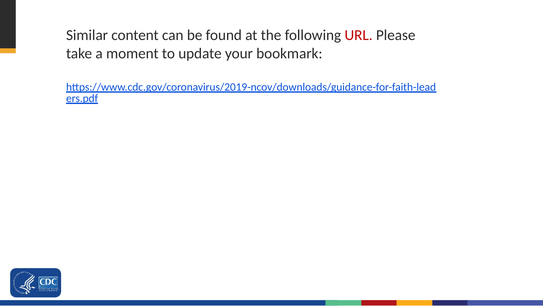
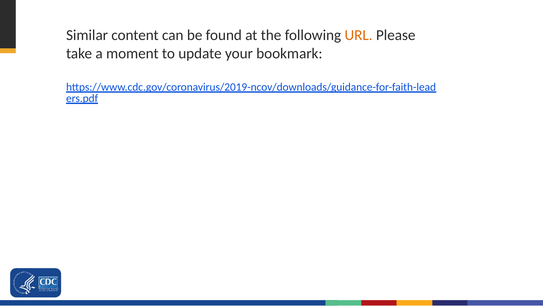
URL colour: red -> orange (359, 35)
